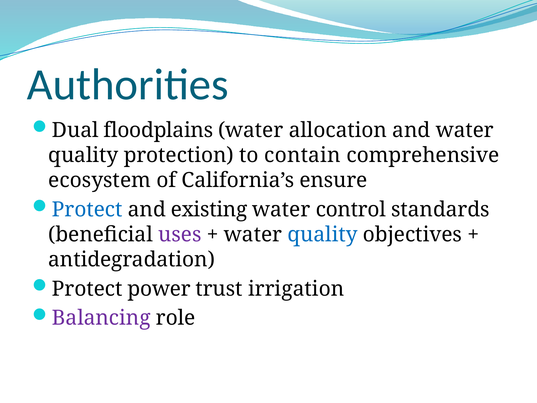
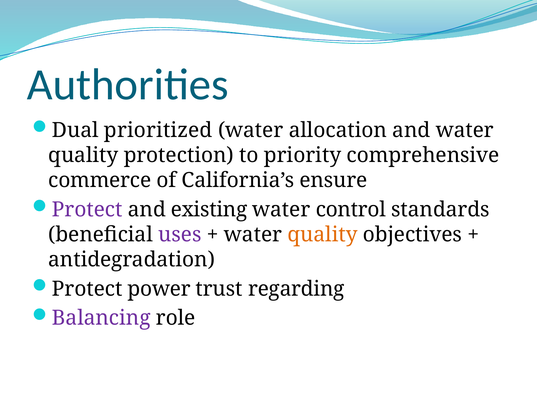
floodplains: floodplains -> prioritized (158, 130)
contain: contain -> priority (303, 155)
ecosystem: ecosystem -> commerce (100, 180)
Protect colour: blue -> purple (87, 209)
quality colour: blue -> orange (322, 234)
irrigation: irrigation -> regarding (296, 289)
